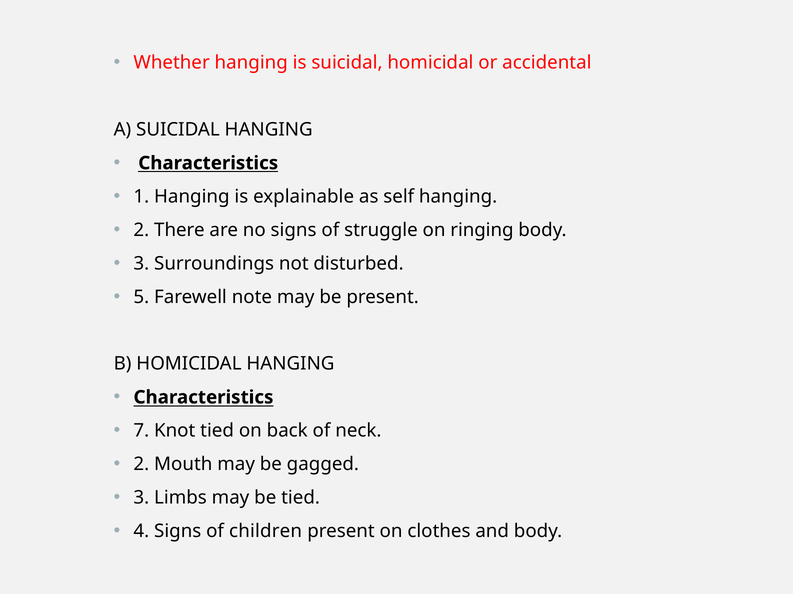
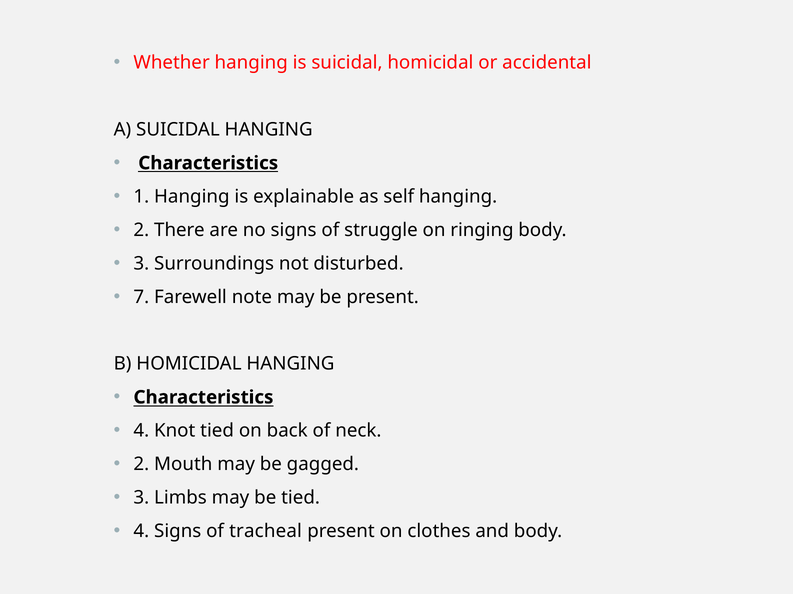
5: 5 -> 7 (141, 297)
7: 7 -> 4 (141, 431)
children: children -> tracheal (266, 532)
